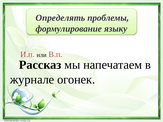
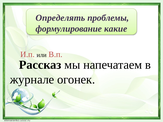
языку: языку -> какие (116, 29)
